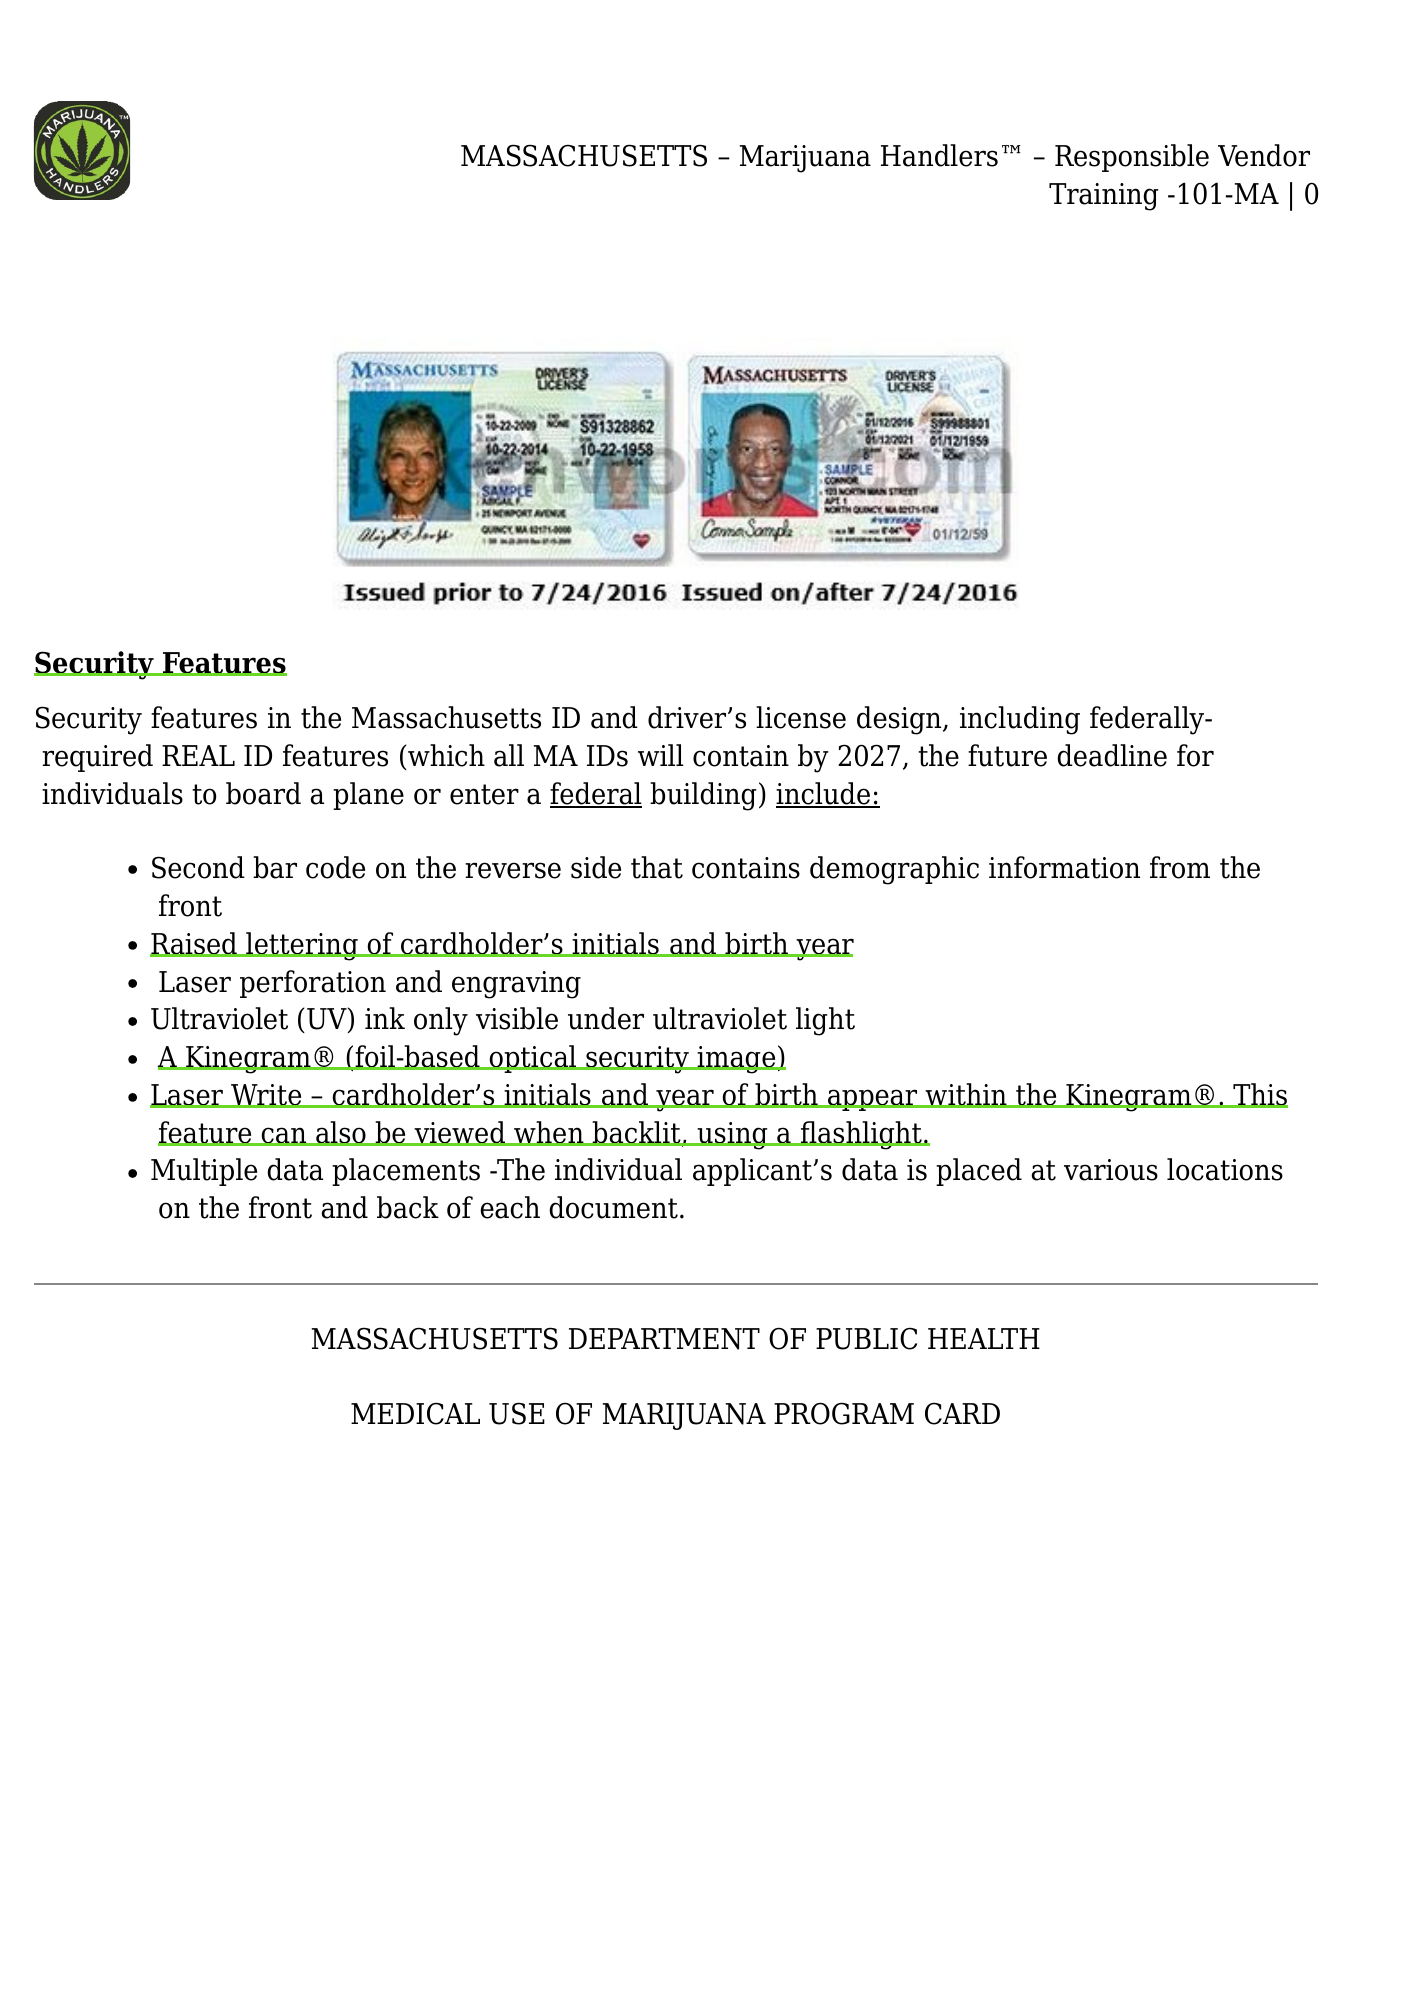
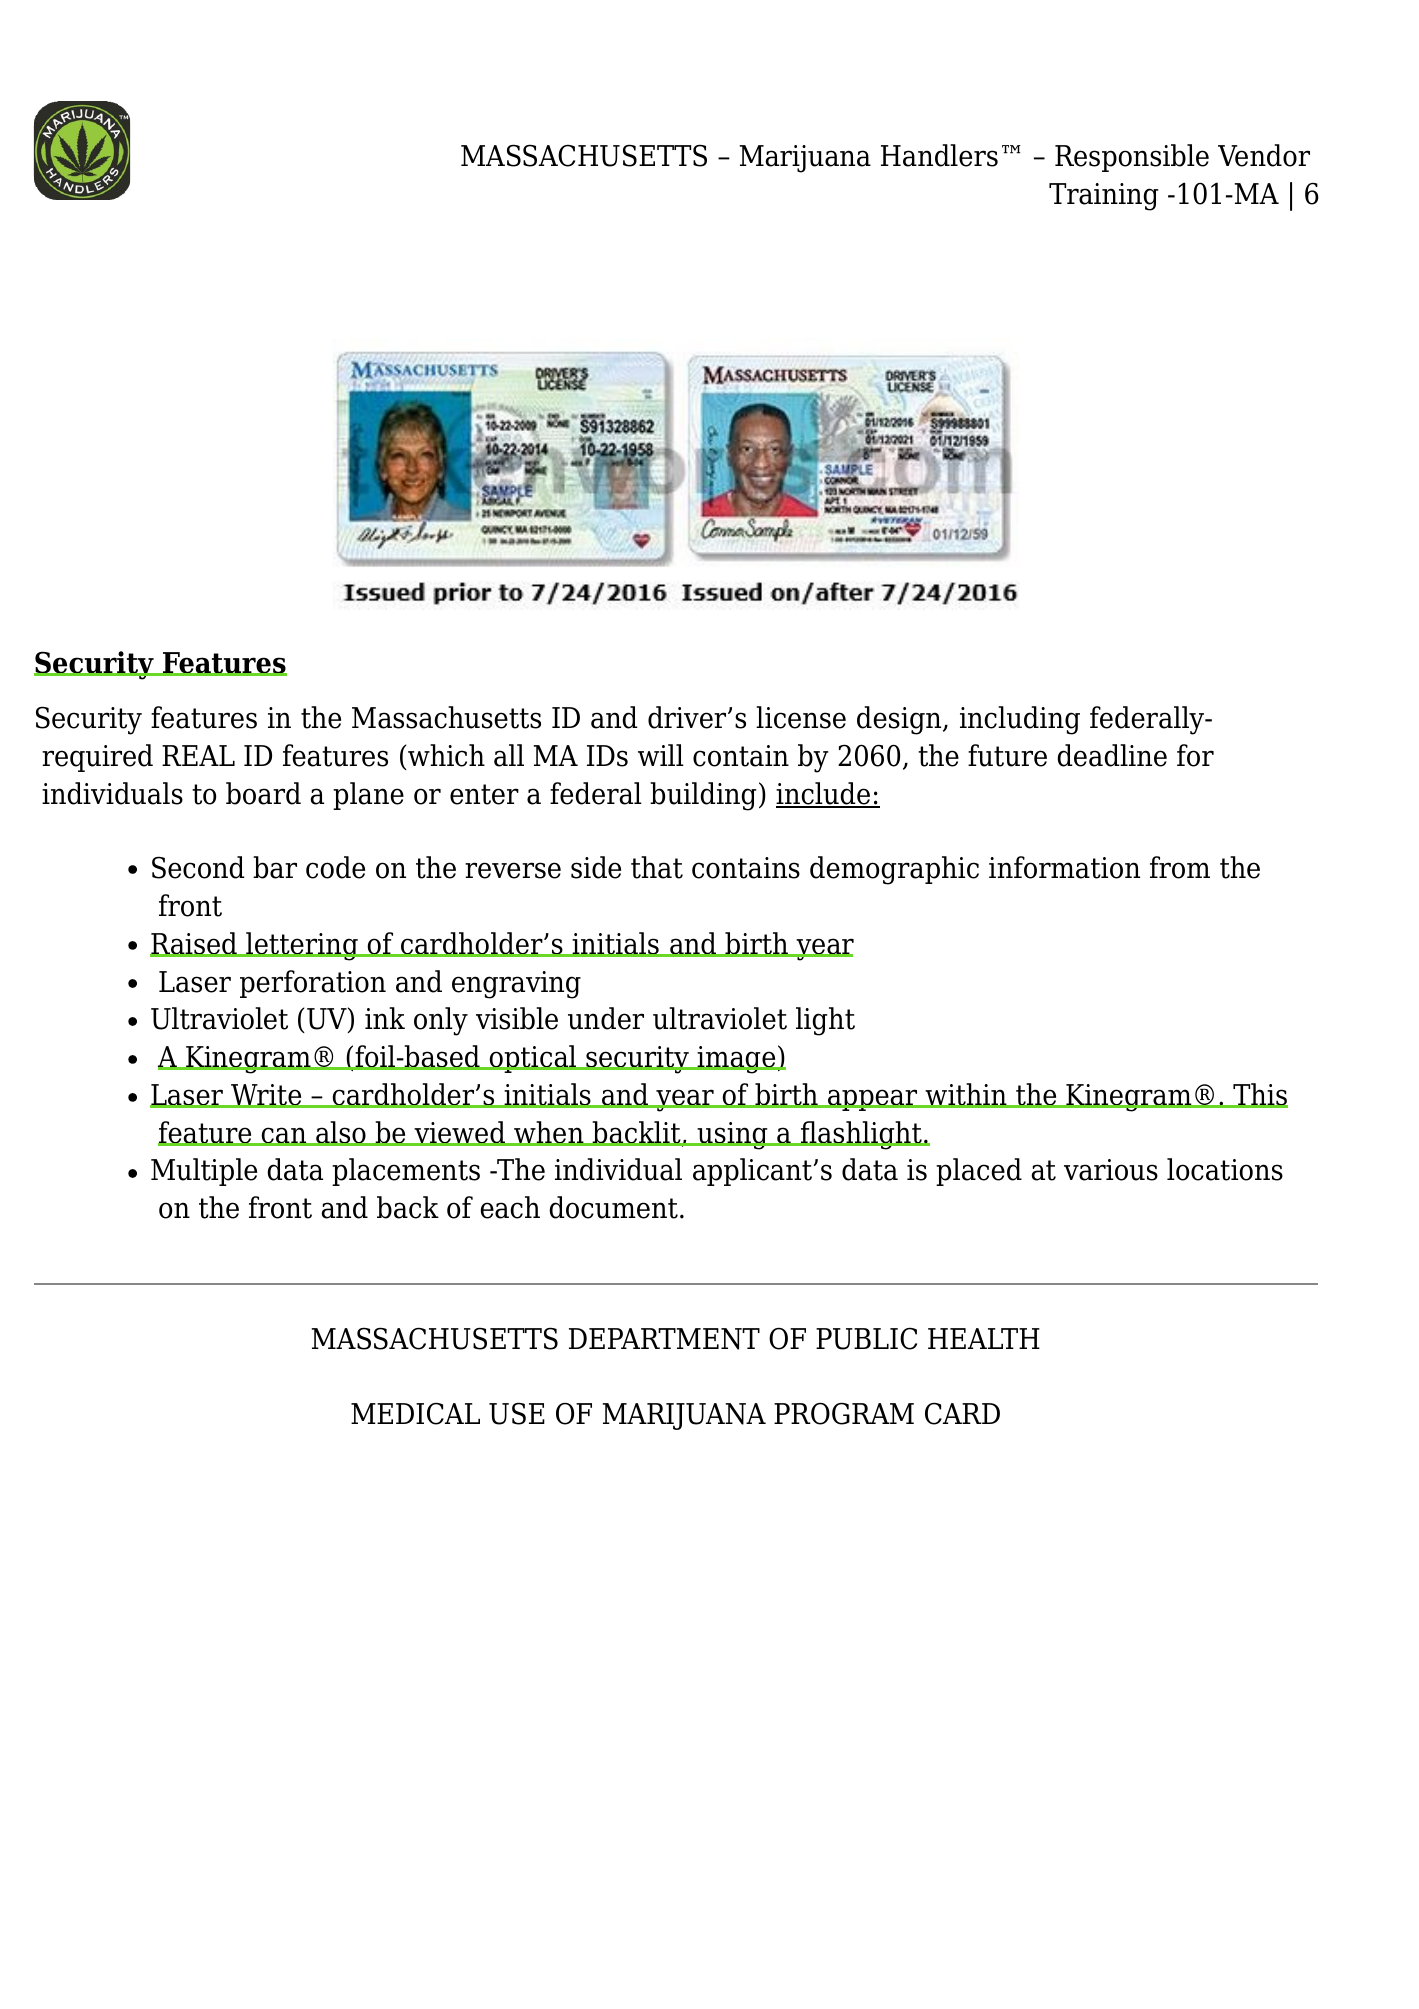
0: 0 -> 6 (1312, 195)
2027: 2027 -> 2060 (874, 757)
federal underline: present -> none (596, 794)
